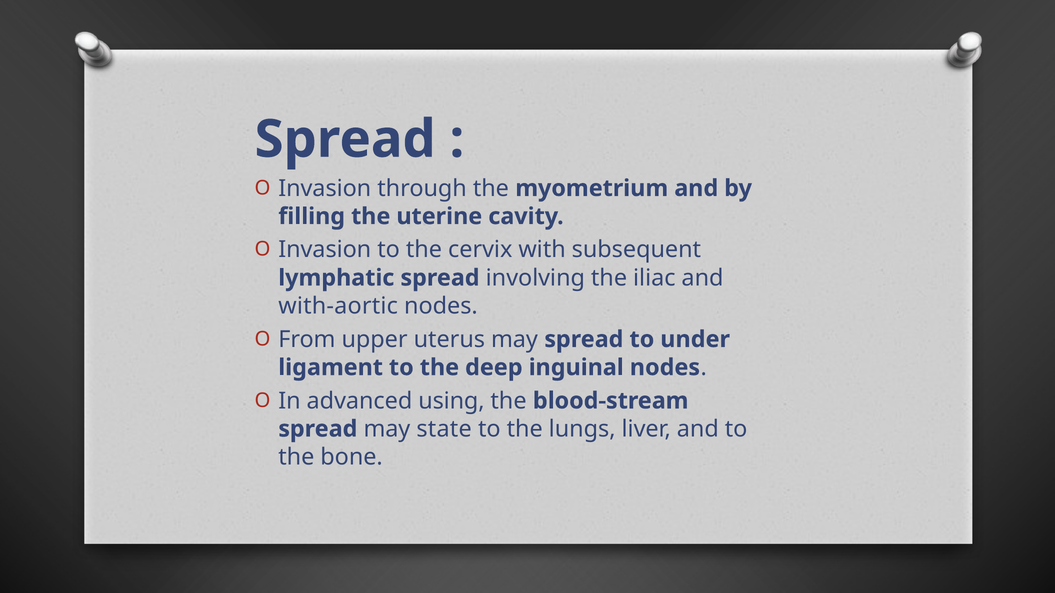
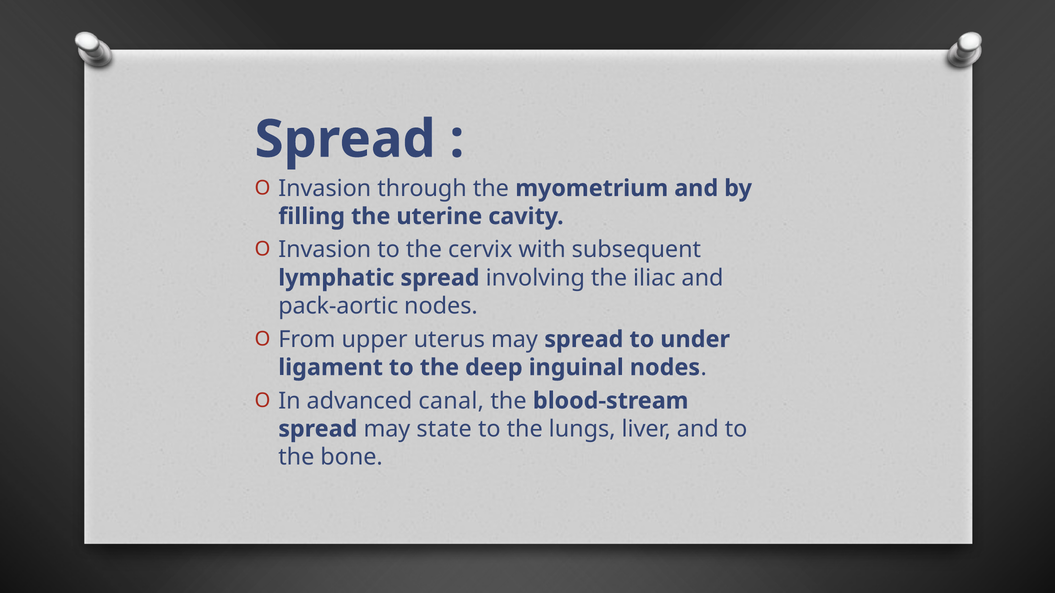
with-aortic: with-aortic -> pack-aortic (338, 306)
using: using -> canal (451, 401)
